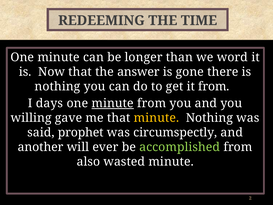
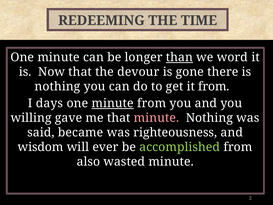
than underline: none -> present (179, 57)
answer: answer -> devour (138, 72)
minute colour: yellow -> pink (156, 118)
prophet: prophet -> became (81, 132)
circumspectly: circumspectly -> righteousness (175, 132)
another: another -> wisdom (41, 147)
